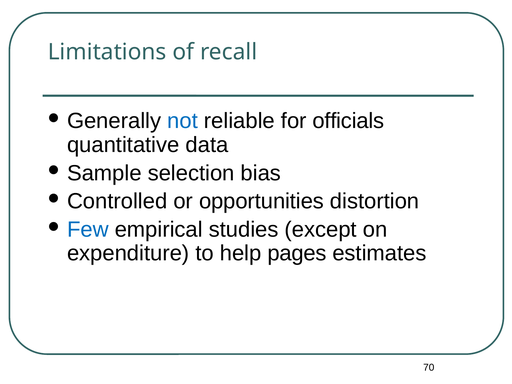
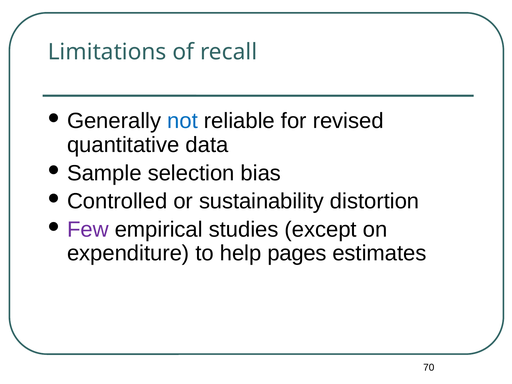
officials: officials -> revised (348, 121)
opportunities: opportunities -> sustainability (261, 201)
Few colour: blue -> purple (88, 230)
